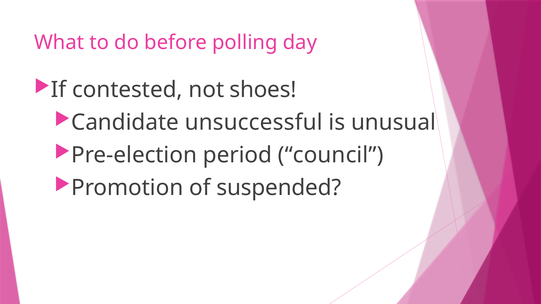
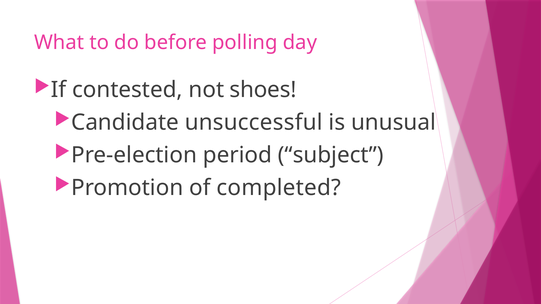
council: council -> subject (331, 155)
suspended: suspended -> completed (279, 188)
